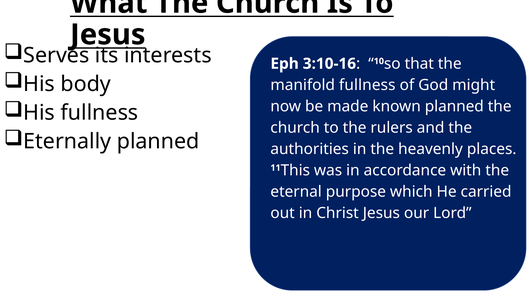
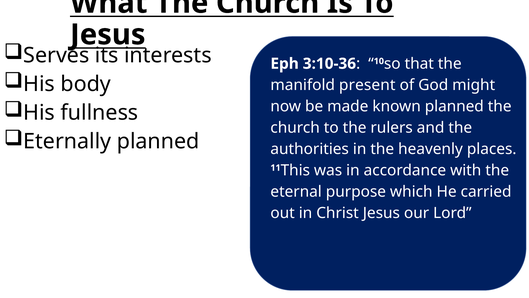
3:10-16: 3:10-16 -> 3:10-36 (329, 64)
manifold fullness: fullness -> present (367, 85)
